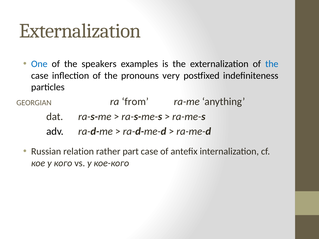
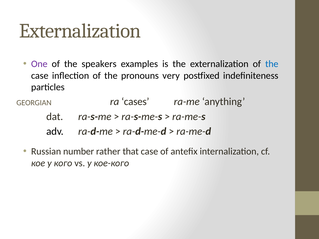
One colour: blue -> purple (39, 64)
from: from -> cases (135, 102)
relation: relation -> number (79, 152)
part: part -> that (131, 152)
